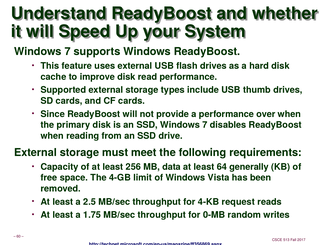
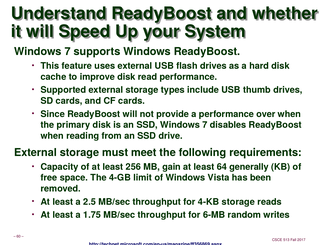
data: data -> gain (172, 167)
4-KB request: request -> storage (238, 201)
0-MB: 0-MB -> 6-MB (214, 215)
